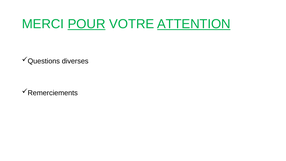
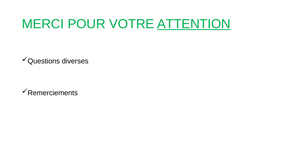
POUR underline: present -> none (87, 24)
